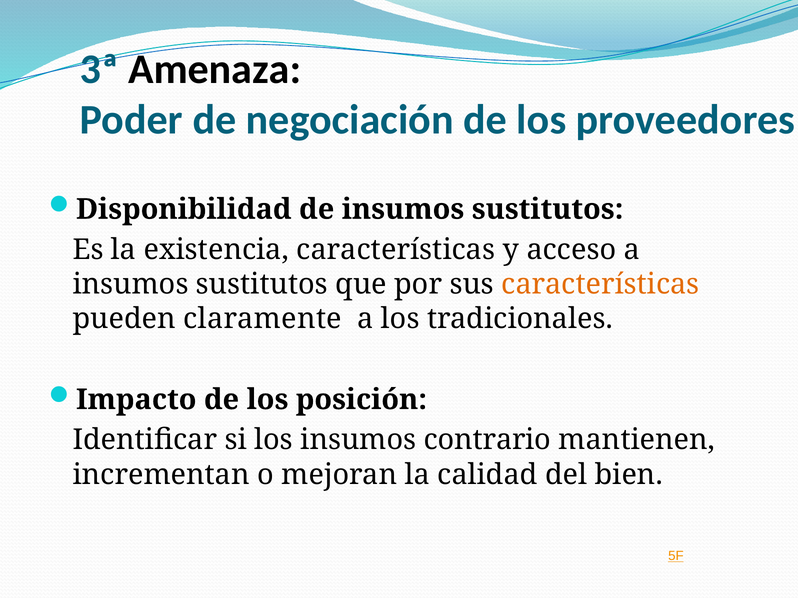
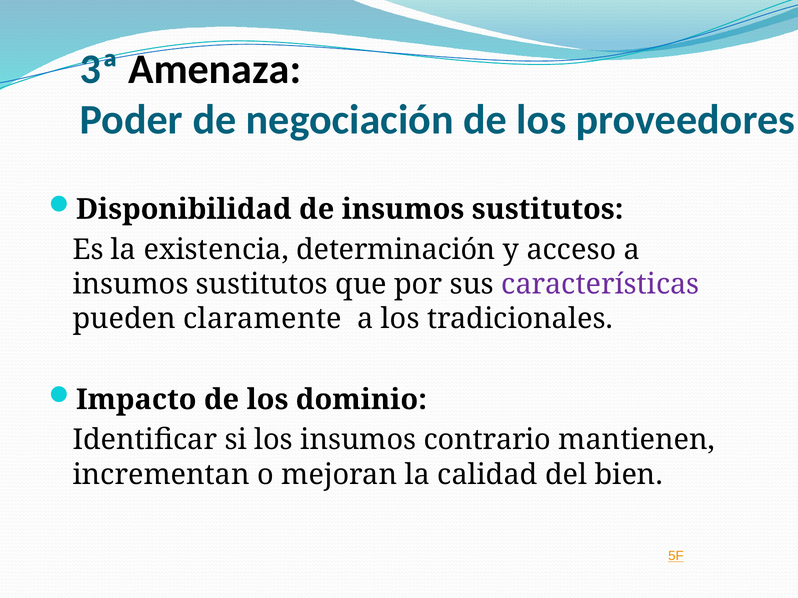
existencia características: características -> determinación (396, 250)
características colour: orange -> purple (600, 284)
posición: posición -> dominio (361, 400)
